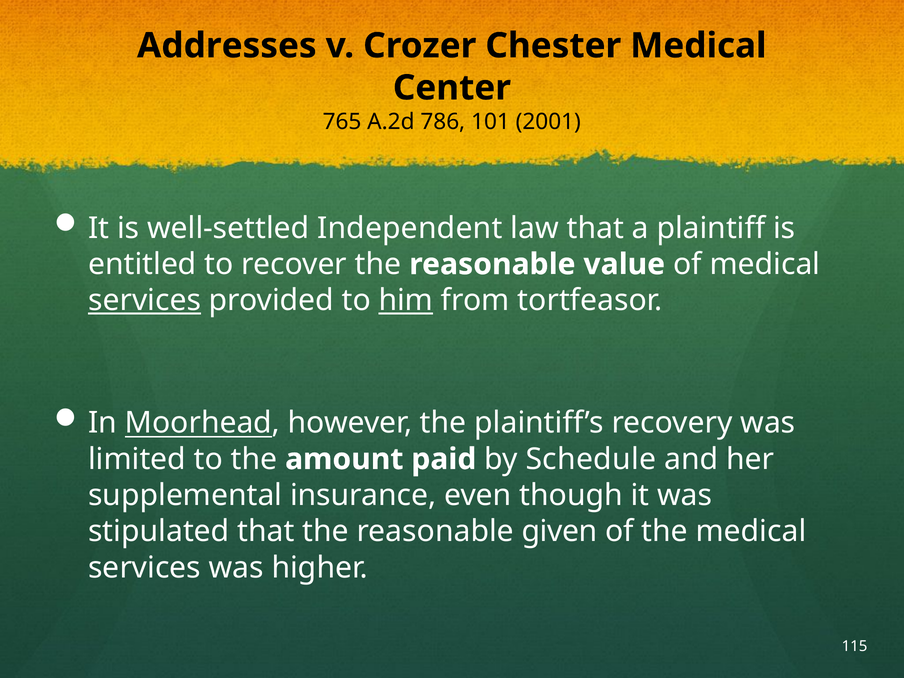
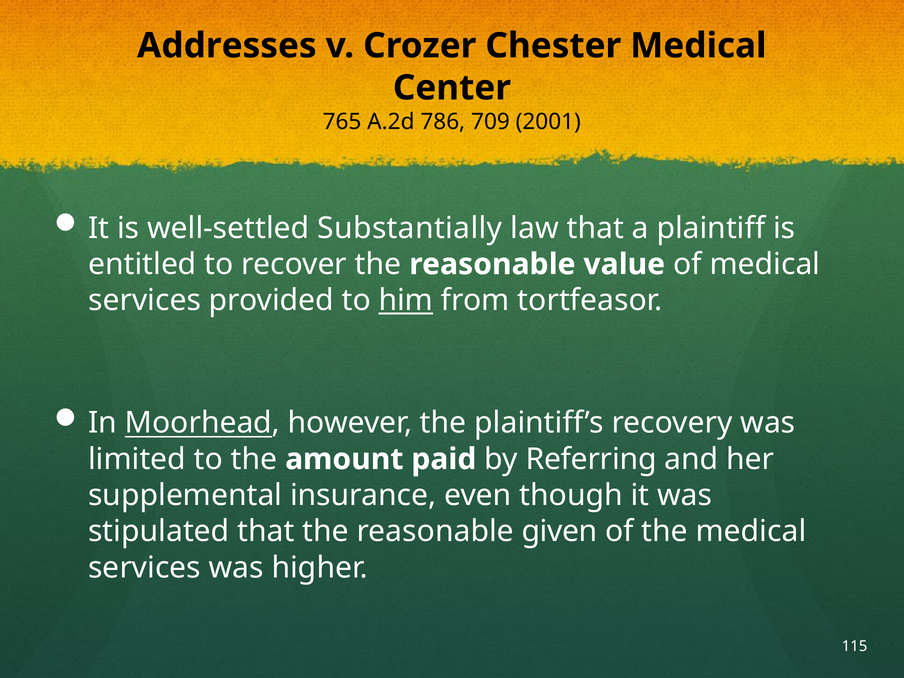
101: 101 -> 709 (490, 122)
Independent: Independent -> Substantially (410, 228)
services underline: present -> none (145, 300)
Schedule: Schedule -> Referring (591, 459)
